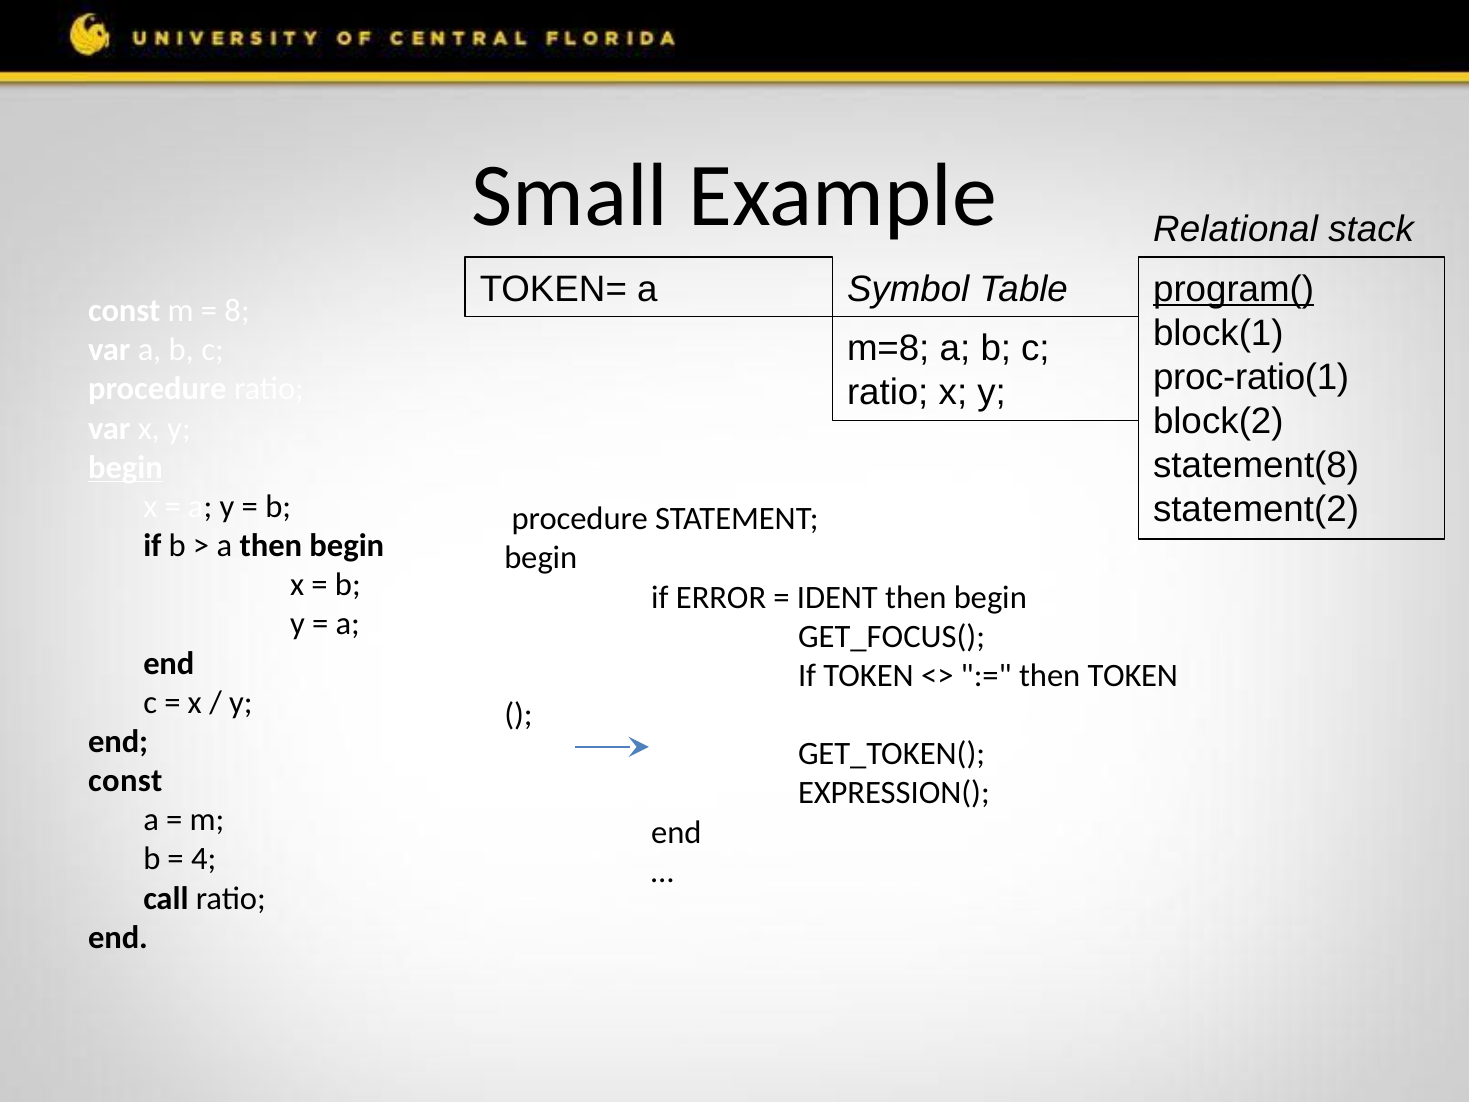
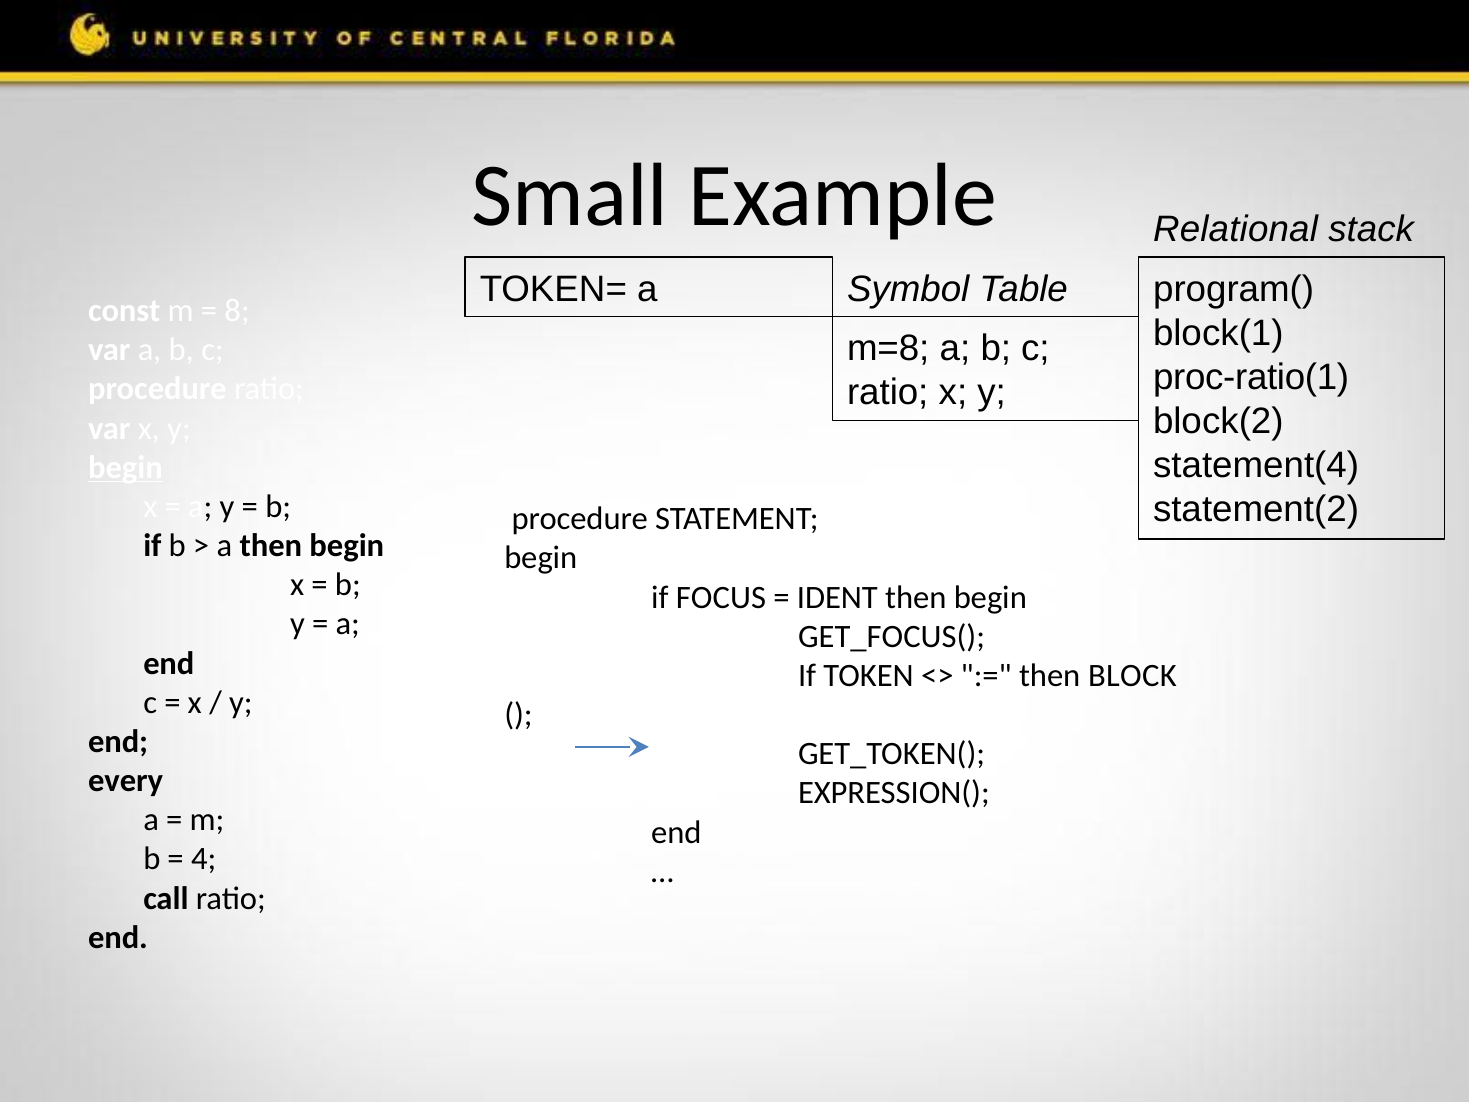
program( underline: present -> none (1234, 289)
statement(8: statement(8 -> statement(4 (1256, 465)
ERROR: ERROR -> FOCUS (721, 597)
then TOKEN: TOKEN -> BLOCK (1132, 675)
const: const -> every (126, 781)
